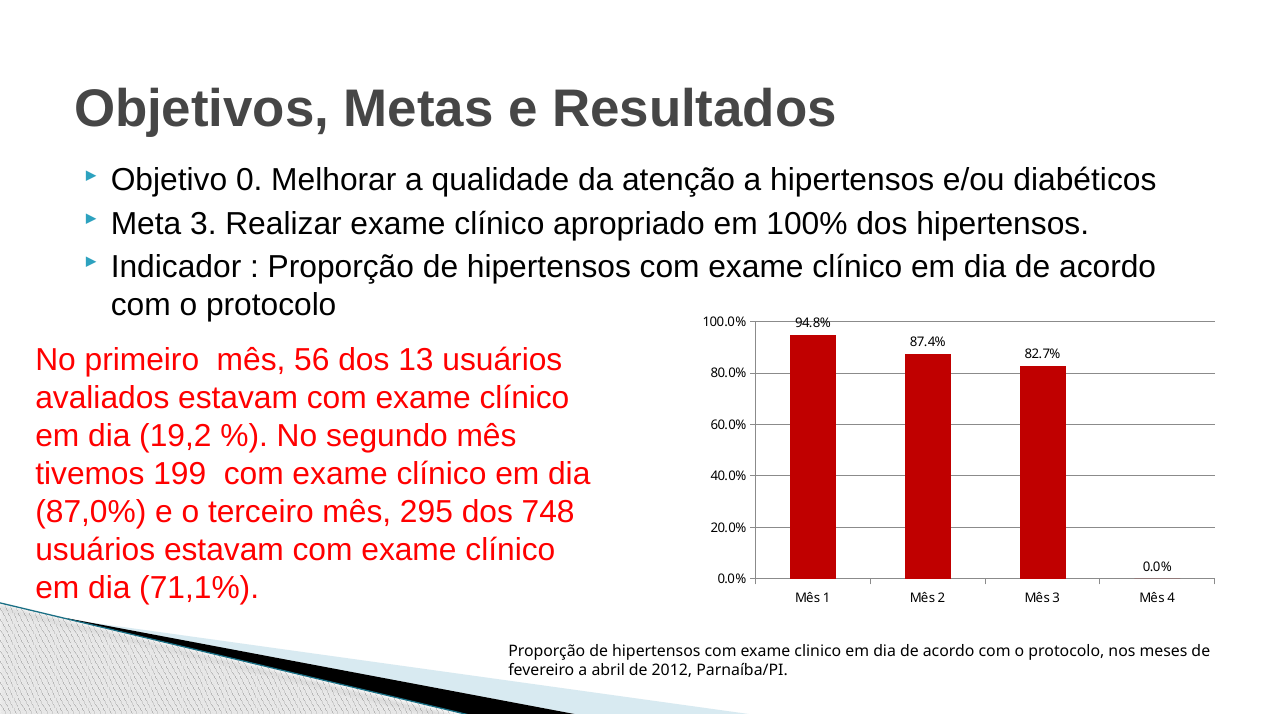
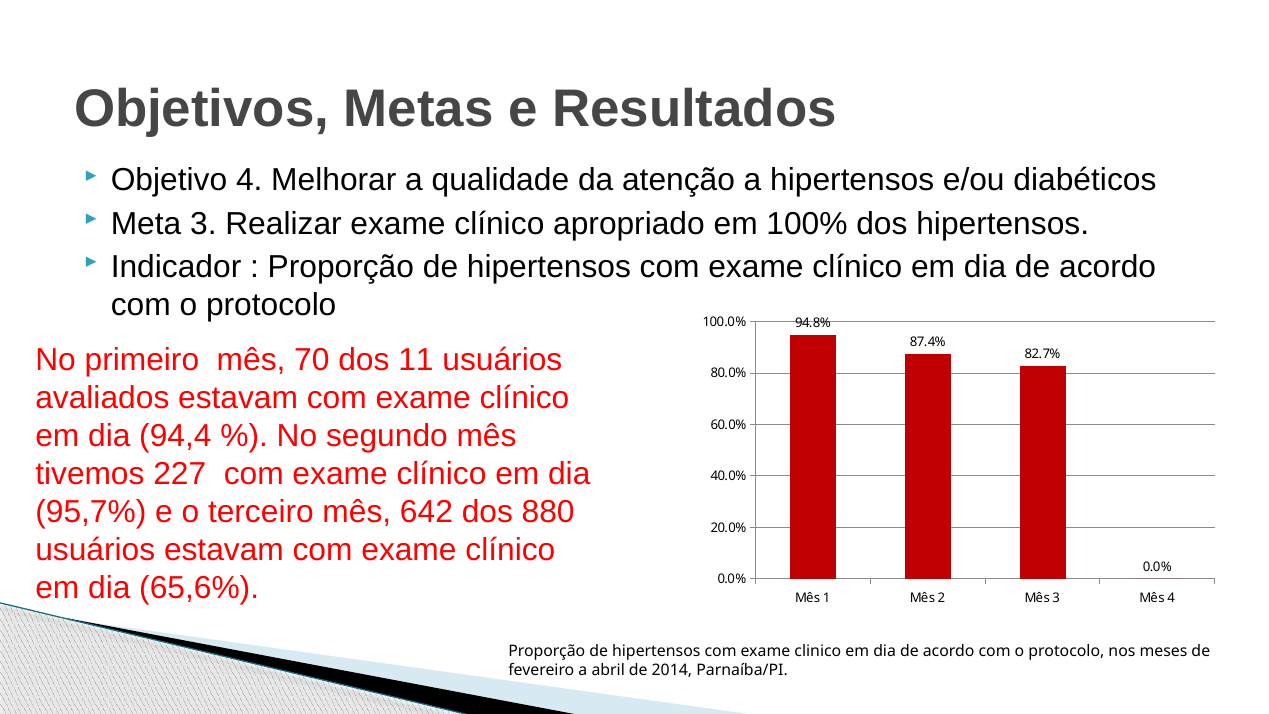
Objetivo 0: 0 -> 4 (249, 180)
56: 56 -> 70 (312, 360)
13: 13 -> 11 (416, 360)
19,2: 19,2 -> 94,4 (175, 436)
199: 199 -> 227 (180, 474)
87,0%: 87,0% -> 95,7% (91, 512)
295: 295 -> 642 (426, 512)
748: 748 -> 880 (548, 512)
71,1%: 71,1% -> 65,6% (199, 588)
2012: 2012 -> 2014 (672, 670)
